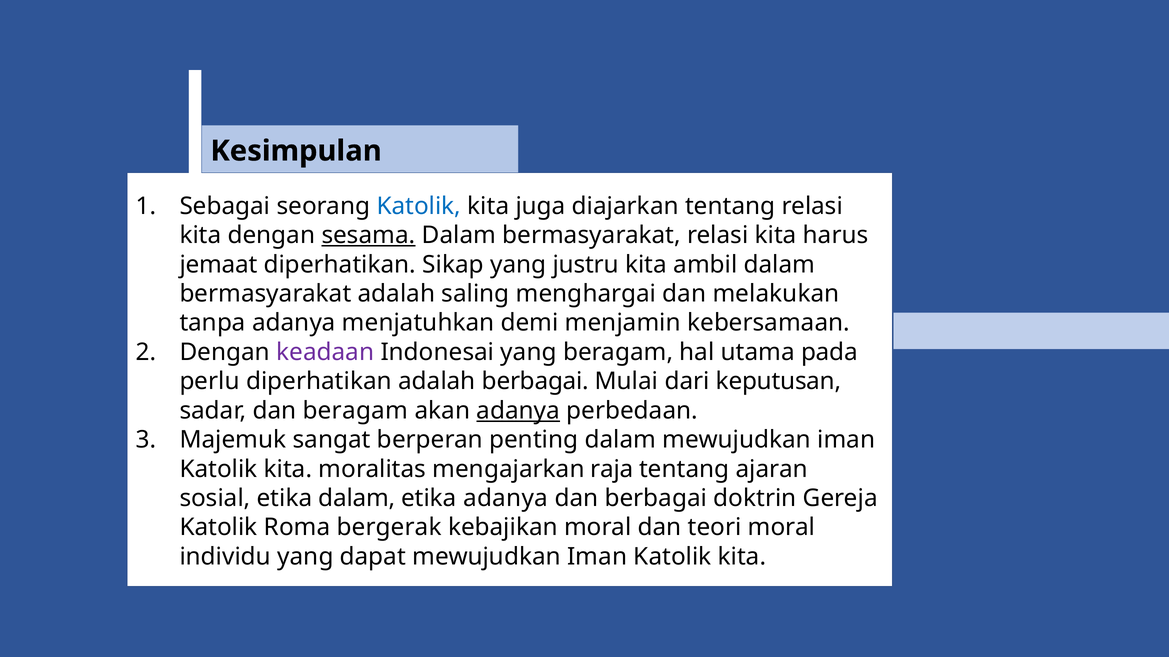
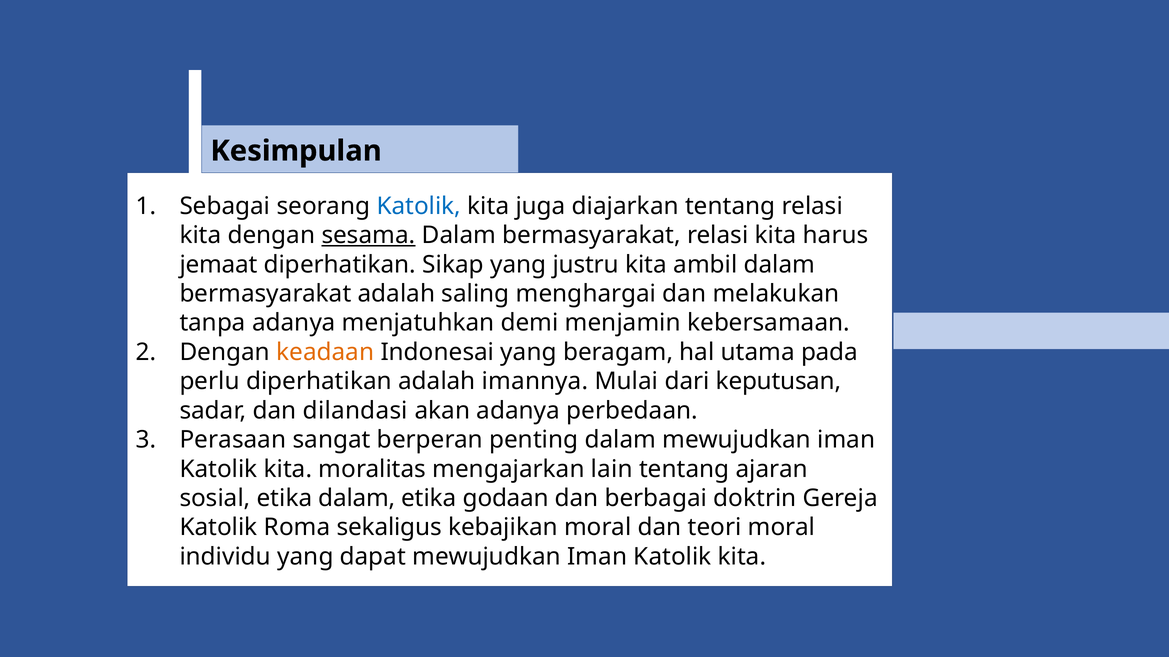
keadaan colour: purple -> orange (325, 352)
adalah berbagai: berbagai -> imannya (535, 382)
dan beragam: beragam -> dilandasi (355, 411)
adanya underline: present -> none (518, 411)
Majemuk: Majemuk -> Perasaan (233, 440)
raja: raja -> lain (612, 469)
etika adanya: adanya -> godaan (506, 499)
bergerak: bergerak -> sekaligus (389, 528)
